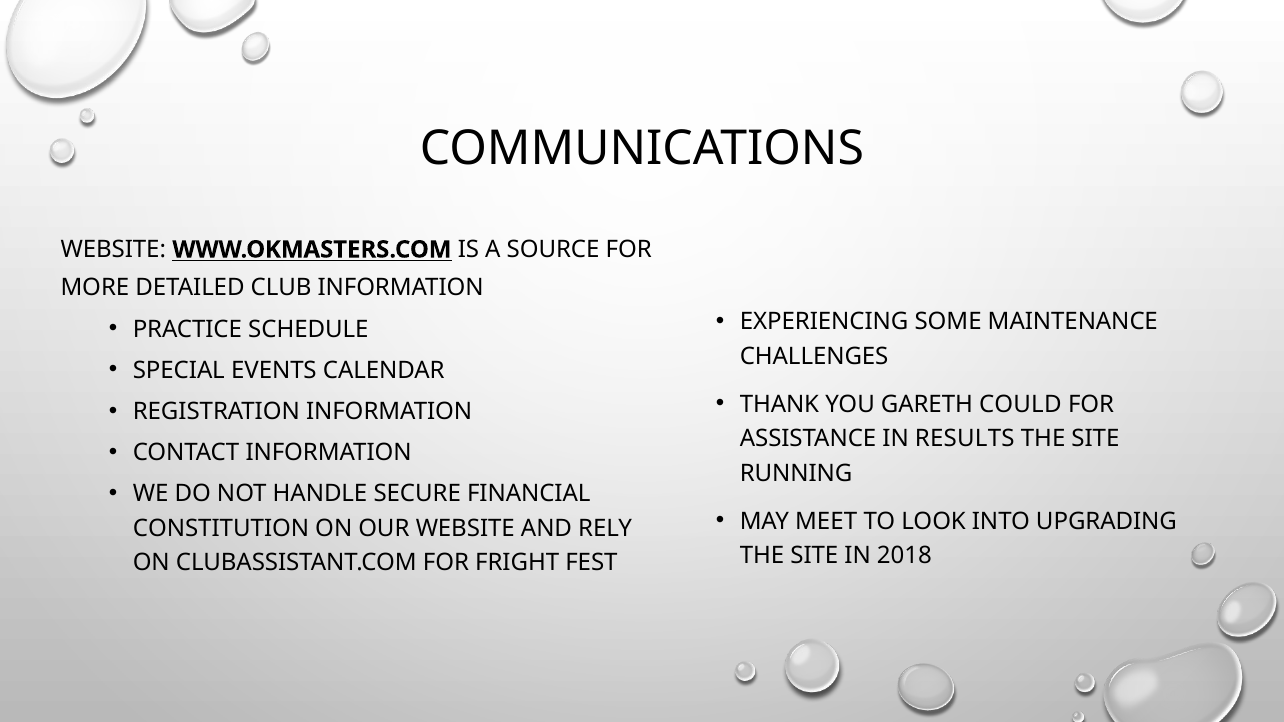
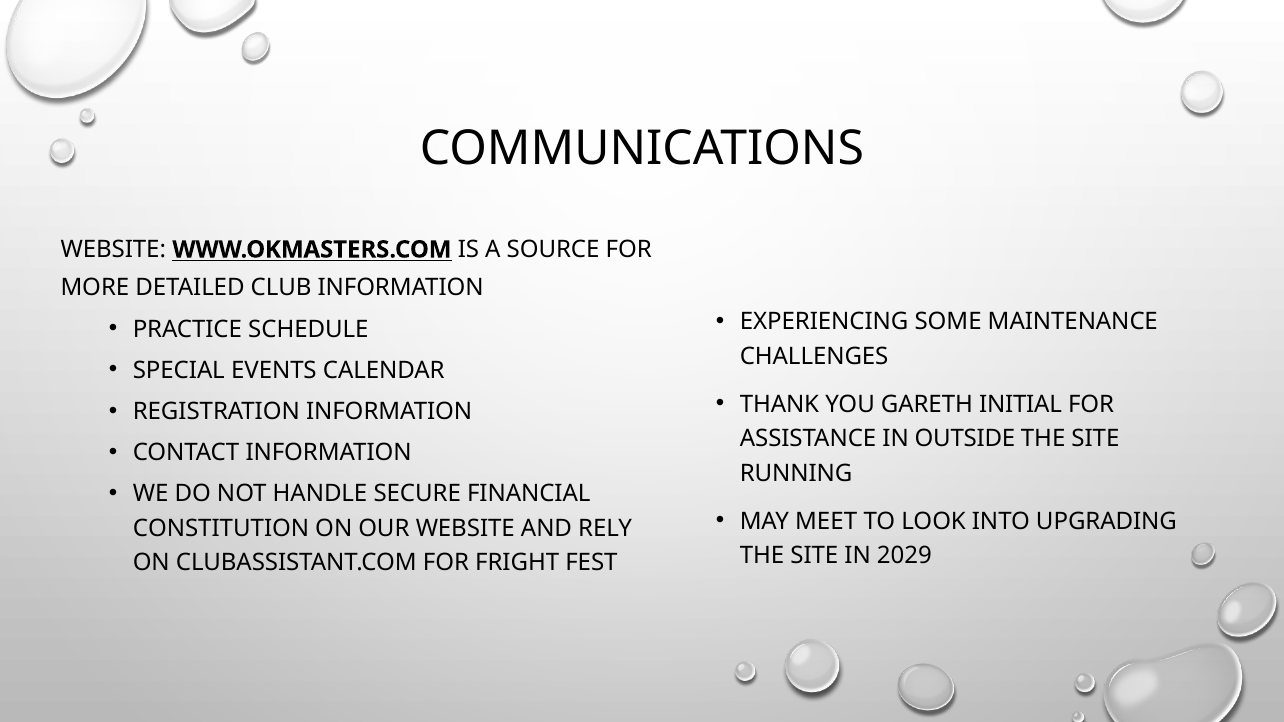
COULD: COULD -> INITIAL (1021, 404)
RESULTS: RESULTS -> OUTSIDE (965, 439)
2018: 2018 -> 2029 (904, 556)
